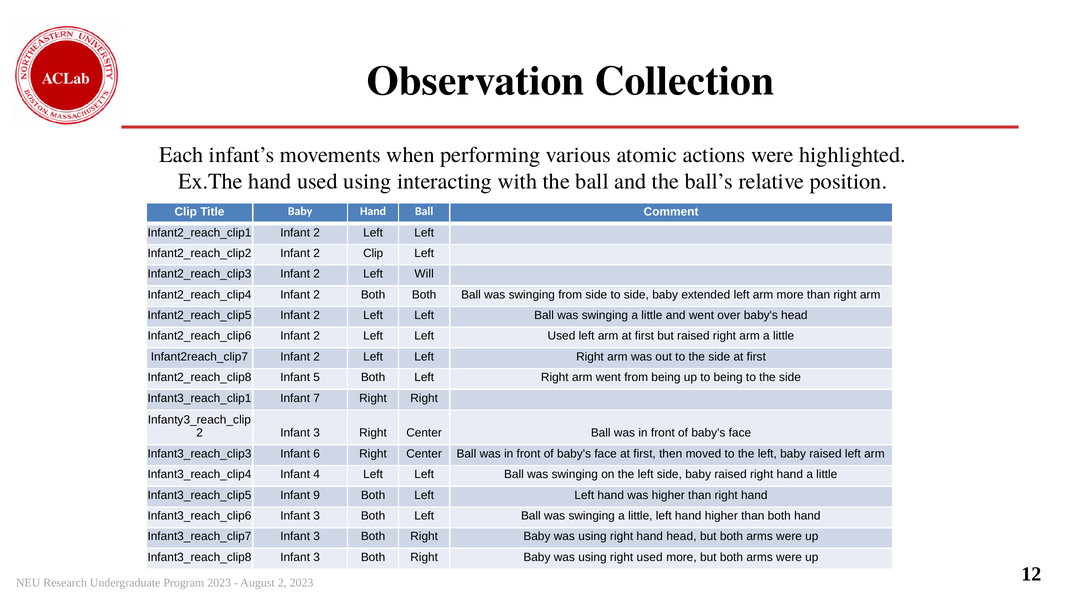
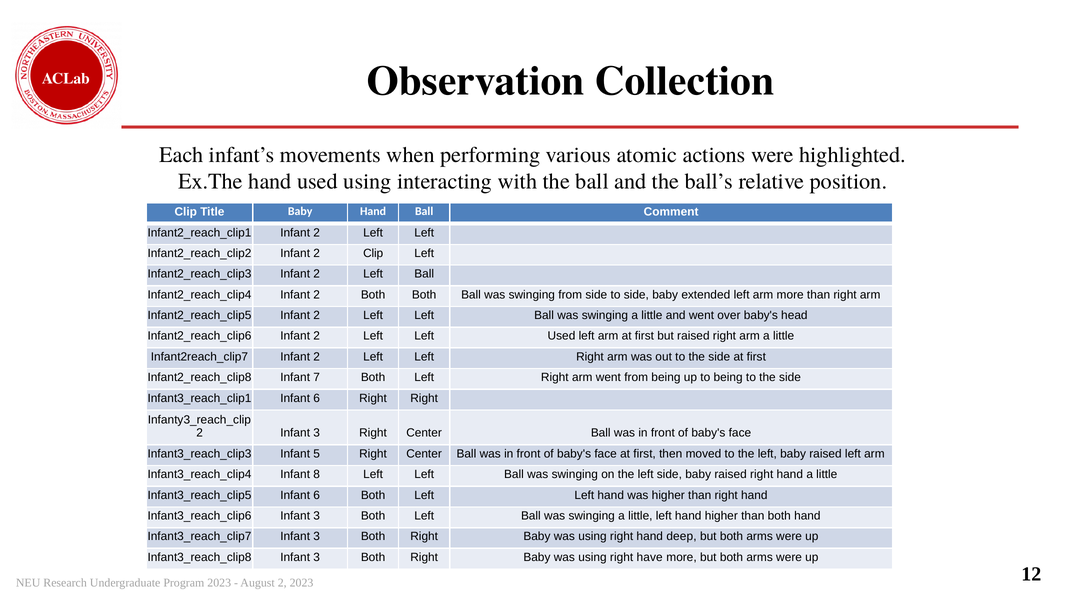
2 Left Will: Will -> Ball (424, 274)
5: 5 -> 7 (317, 377)
7: 7 -> 6 (317, 398)
6: 6 -> 5 (317, 454)
4: 4 -> 8 (317, 474)
9: 9 -> 6 (317, 495)
hand head: head -> deep (681, 536)
right used: used -> have (650, 557)
